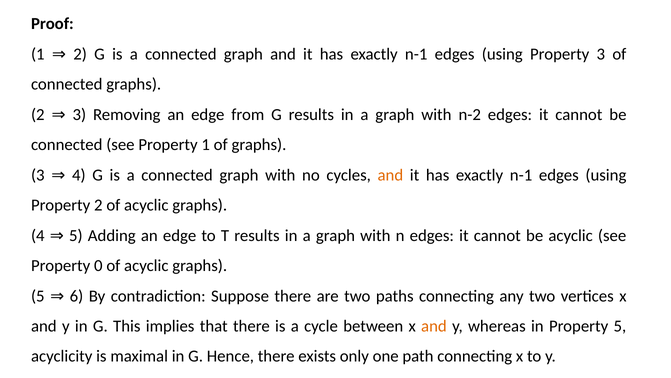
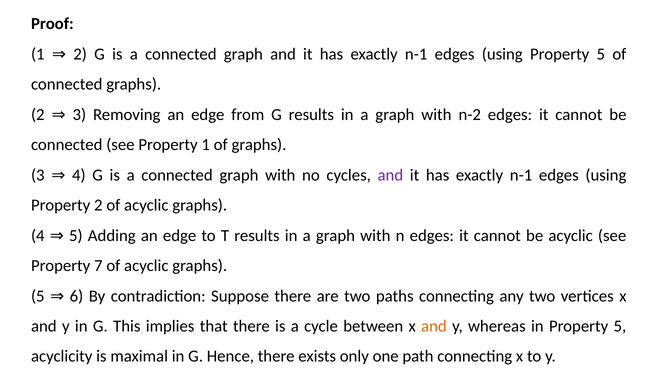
using Property 3: 3 -> 5 (601, 54)
and colour: orange -> purple (390, 175)
0: 0 -> 7 (98, 265)
